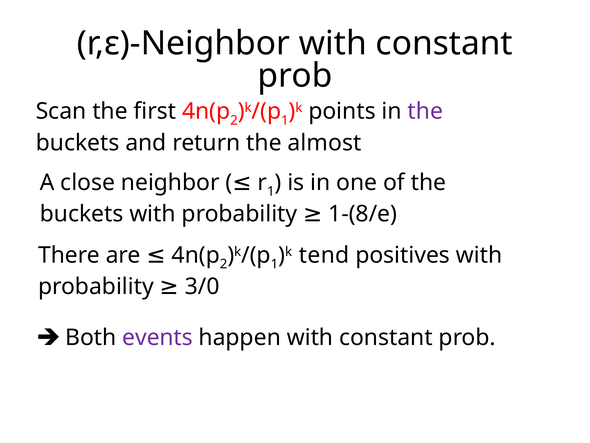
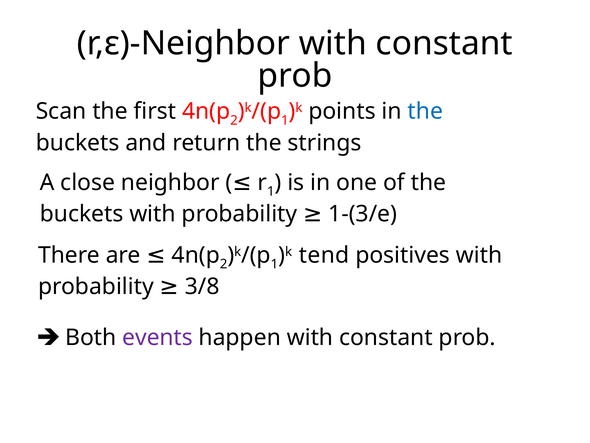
the colour: purple -> blue (425, 111)
almost: almost -> strings (325, 143)
1-(8/e: 1-(8/e -> 1-(3/e (363, 214)
3/0: 3/0 -> 3/8 (202, 286)
